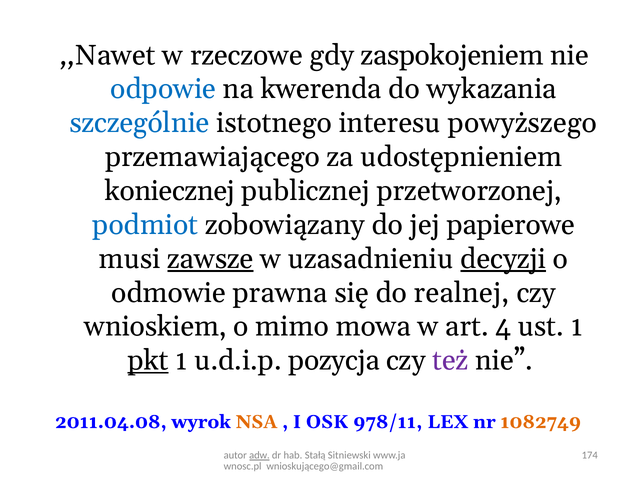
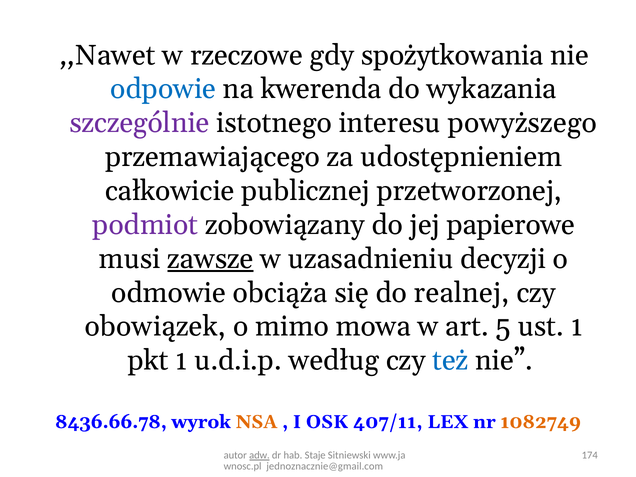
zaspokojeniem: zaspokojeniem -> spożytkowania (452, 55)
szczególnie colour: blue -> purple (140, 123)
koniecznej: koniecznej -> całkowicie (170, 191)
podmiot colour: blue -> purple (145, 225)
decyzji underline: present -> none (503, 259)
prawna: prawna -> obciąża (280, 293)
wnioskiem: wnioskiem -> obowiązek (155, 327)
4: 4 -> 5 (503, 327)
pkt underline: present -> none (148, 361)
pozycja: pozycja -> według (334, 361)
też colour: purple -> blue (450, 361)
2011.04.08: 2011.04.08 -> 8436.66.78 (111, 422)
978/11: 978/11 -> 407/11 (388, 422)
Stałą: Stałą -> Staje (315, 455)
wnioskującego@gmail.com: wnioskującego@gmail.com -> jednoznacznie@gmail.com (325, 466)
